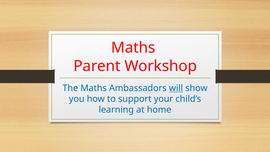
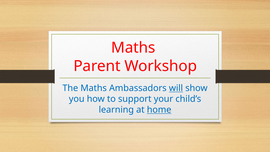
home underline: none -> present (159, 110)
